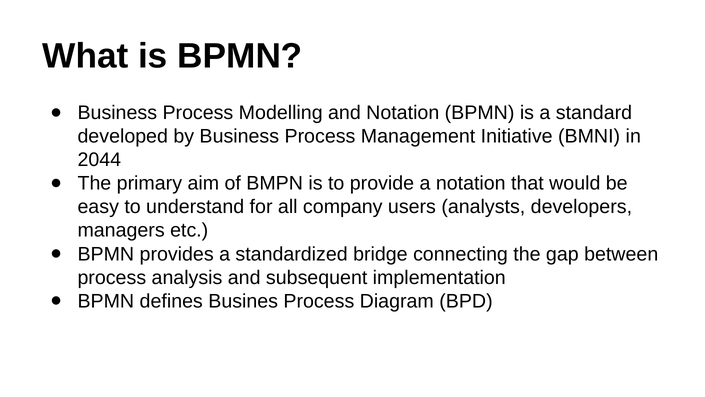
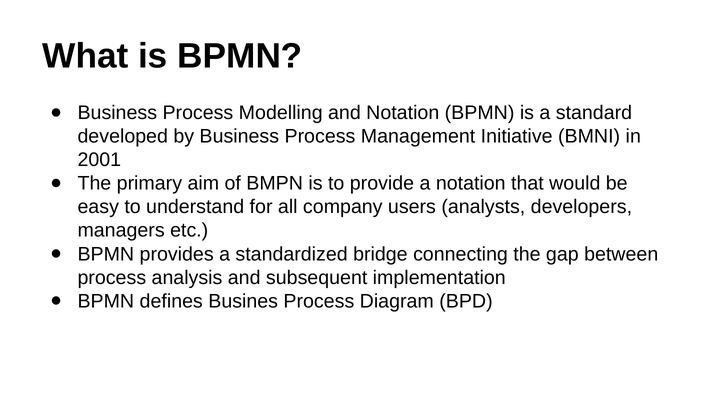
2044: 2044 -> 2001 (99, 160)
